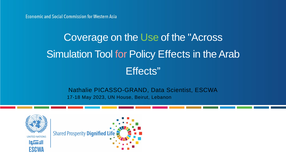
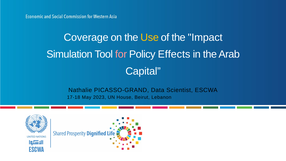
Use colour: light green -> yellow (150, 37)
Across: Across -> Impact (205, 37)
Effects: Effects -> Capital (143, 71)
